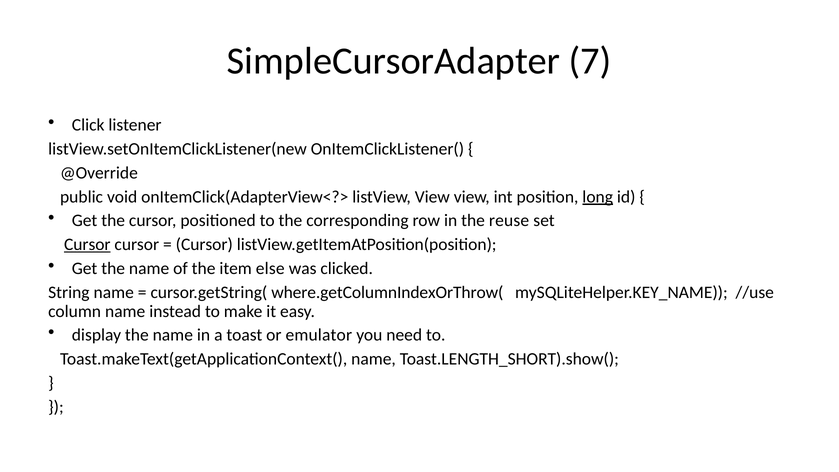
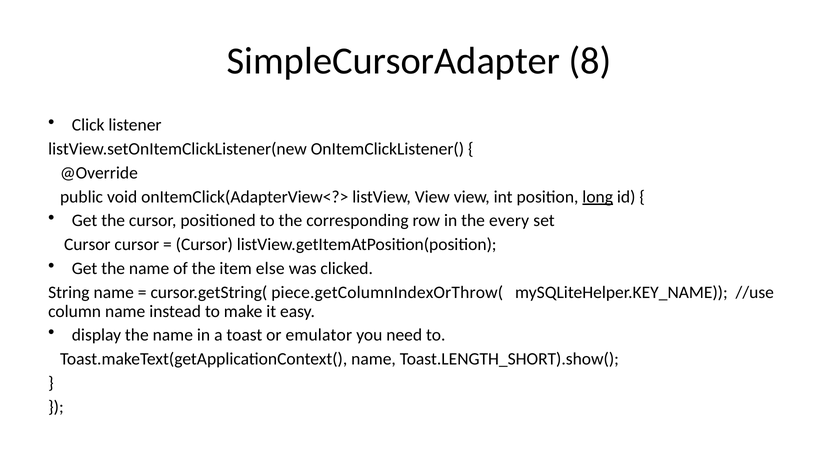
7: 7 -> 8 (590, 61)
reuse: reuse -> every (509, 221)
Cursor underline: present -> none (87, 245)
where.getColumnIndexOrThrow(: where.getColumnIndexOrThrow( -> piece.getColumnIndexOrThrow( (387, 292)
